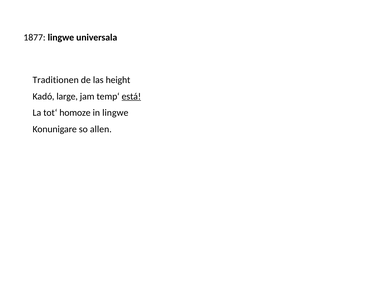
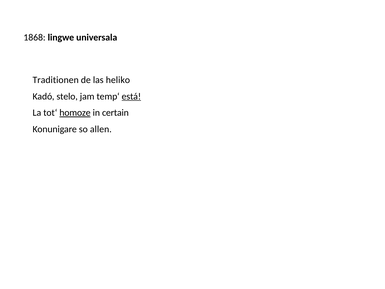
1877: 1877 -> 1868 (35, 37)
height: height -> heliko (118, 80)
large: large -> stelo (67, 96)
homoze underline: none -> present (75, 113)
in lingwe: lingwe -> certain (115, 113)
